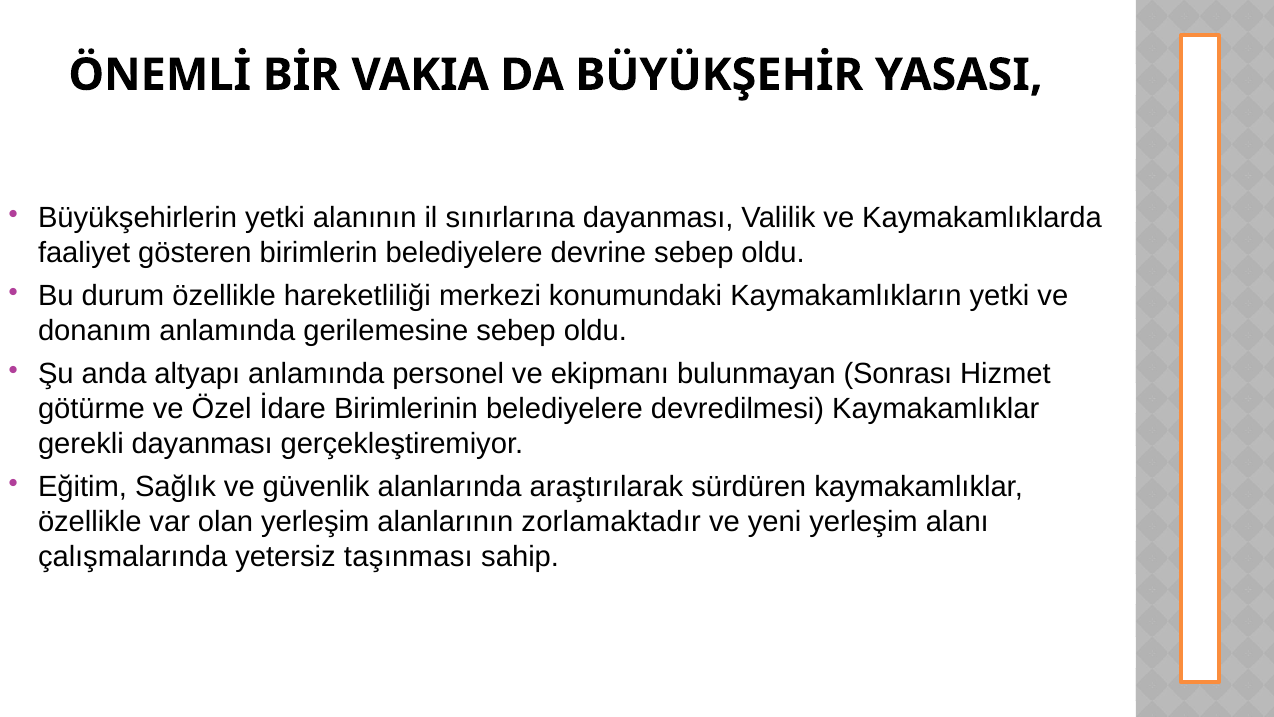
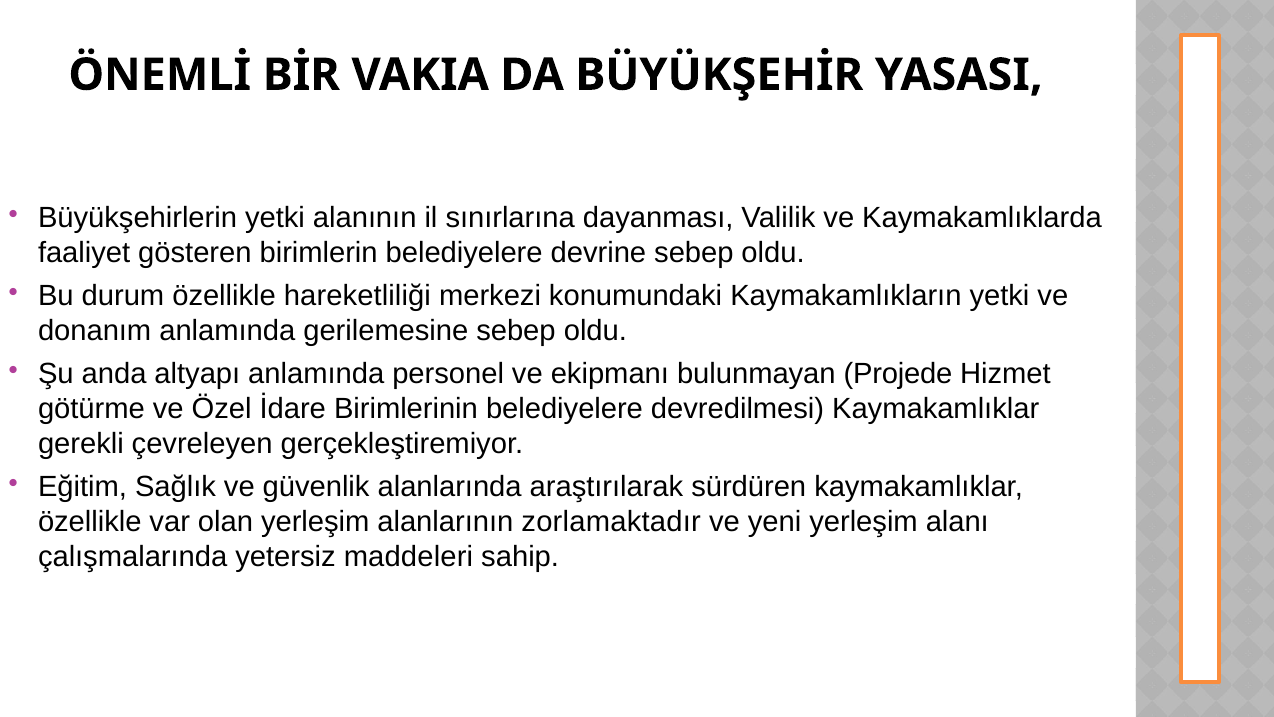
Sonrası: Sonrası -> Projede (898, 374)
gerekli dayanması: dayanması -> çevreleyen (202, 444)
taşınması: taşınması -> maddeleri (408, 557)
